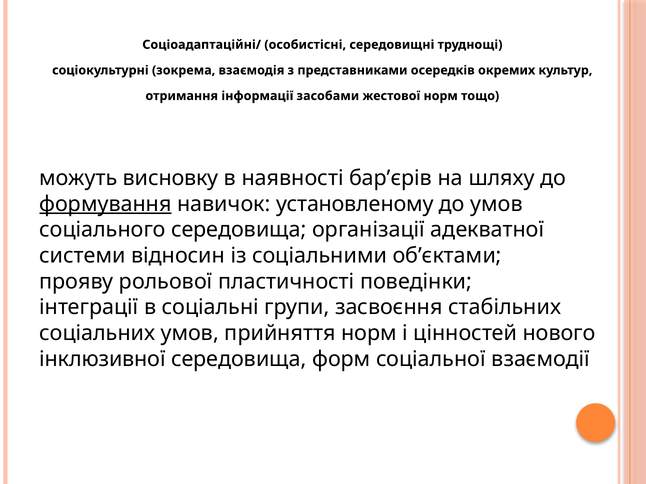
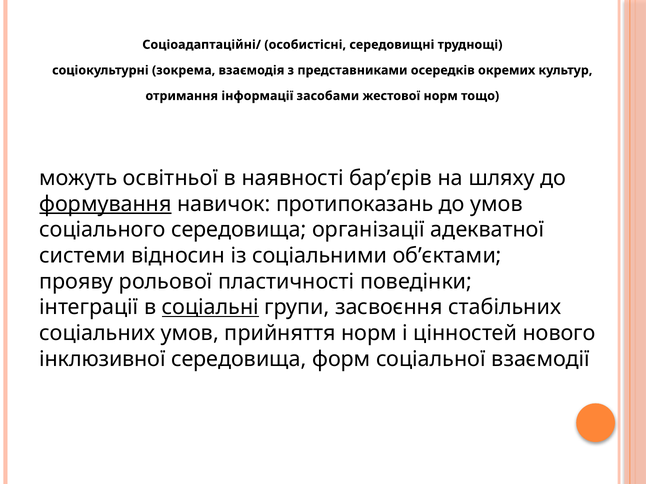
висновку: висновку -> освітньої (171, 178)
установленому: установленому -> протипоказань (355, 204)
соціальні underline: none -> present (210, 308)
